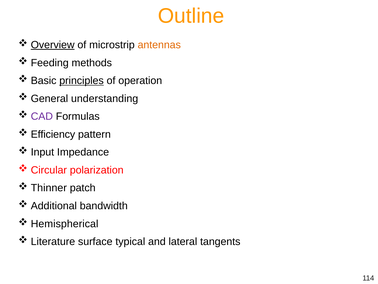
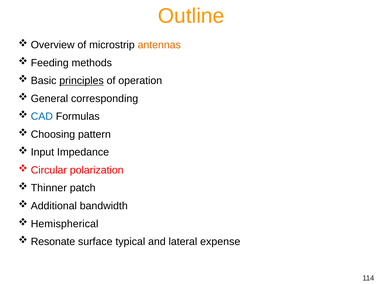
Overview underline: present -> none (53, 45)
understanding: understanding -> corresponding (105, 98)
CAD colour: purple -> blue (42, 116)
Efficiency: Efficiency -> Choosing (53, 134)
Literature: Literature -> Resonate (53, 241)
tangents: tangents -> expense (220, 241)
